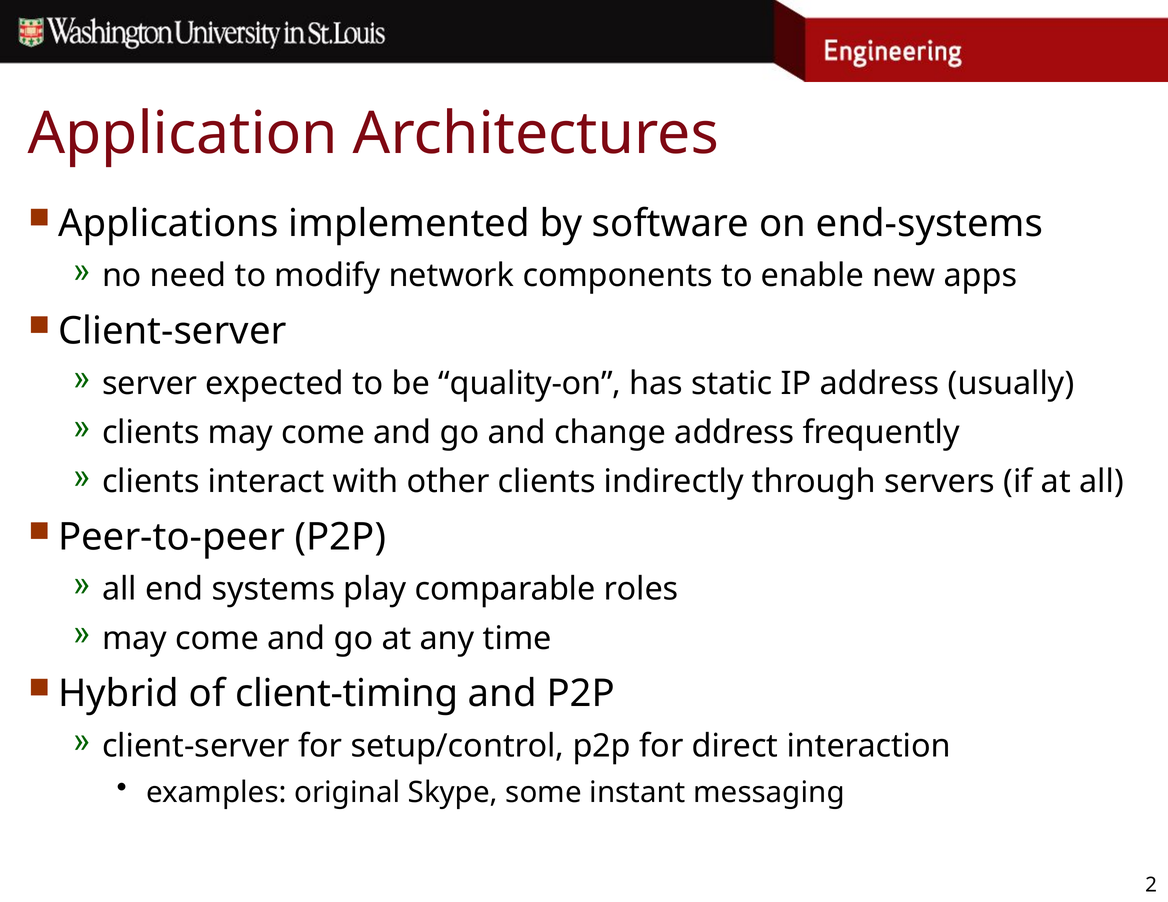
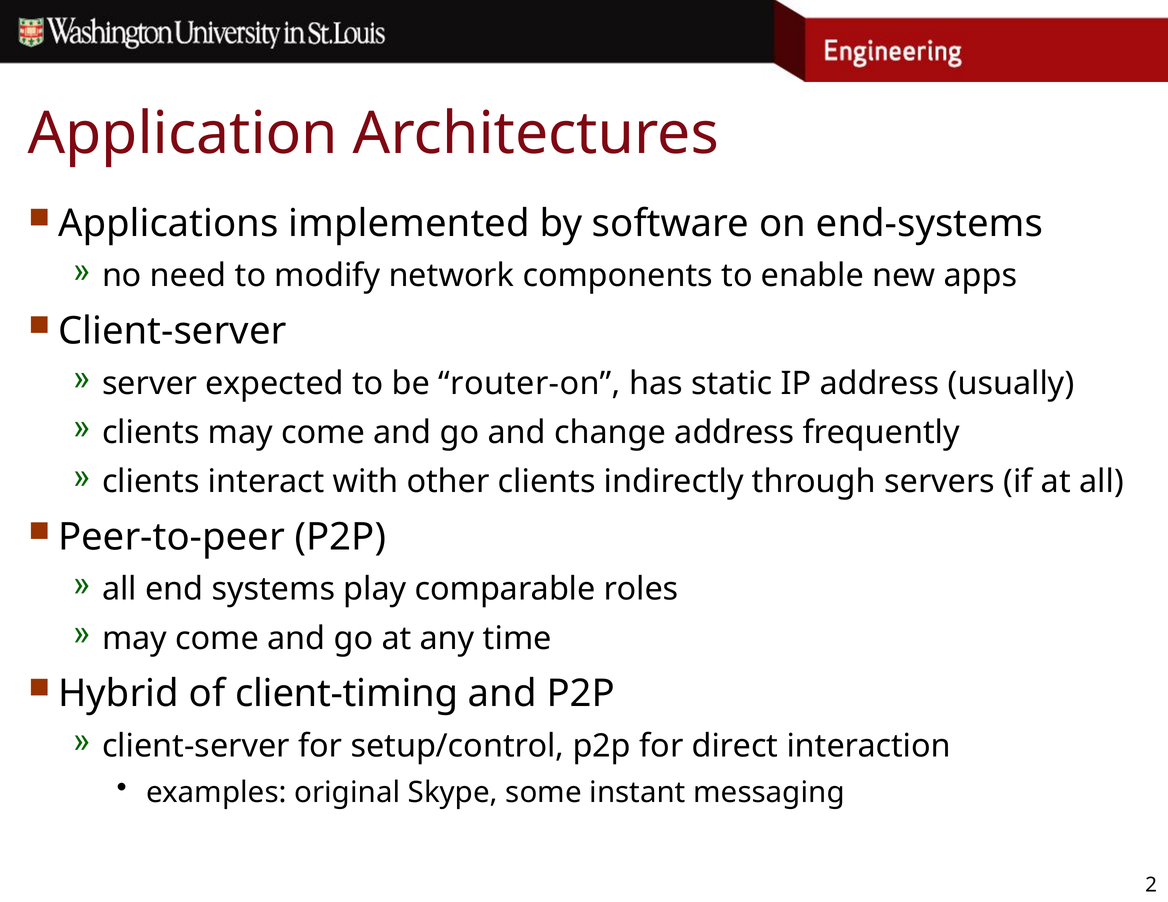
quality-on: quality-on -> router-on (530, 384)
